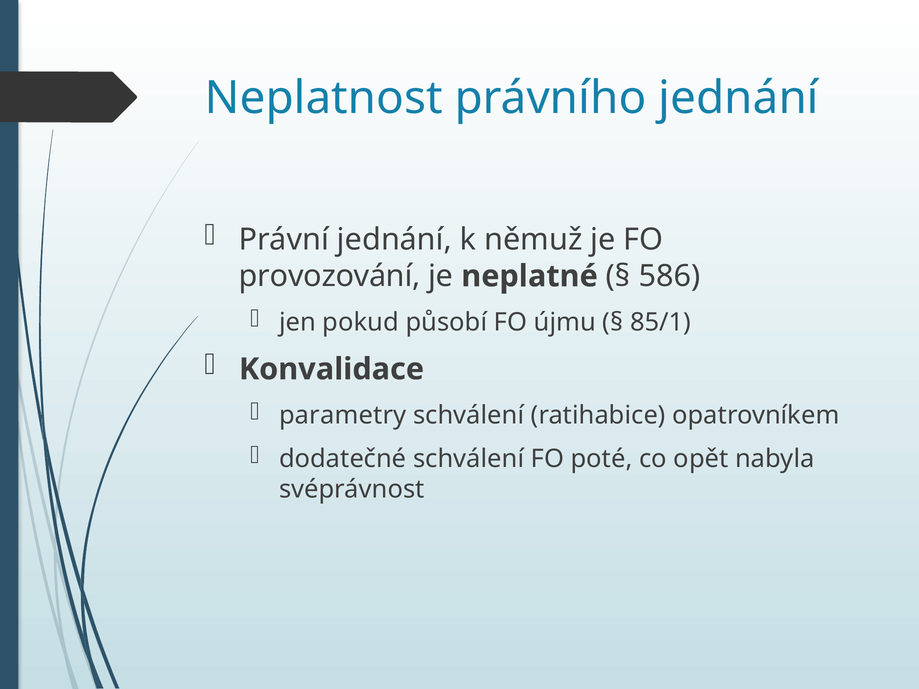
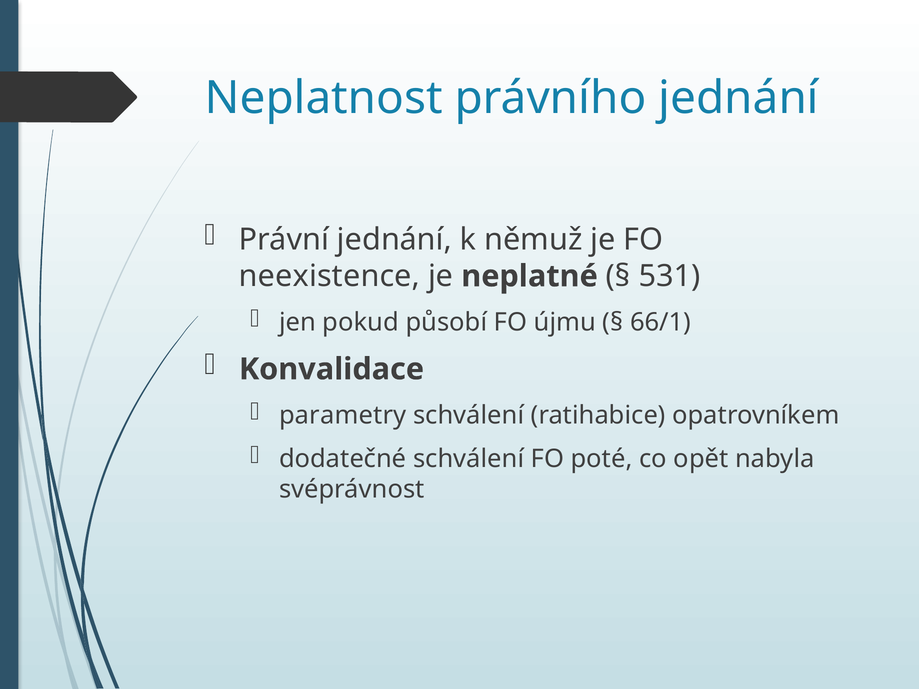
provozování: provozování -> neexistence (329, 276)
586: 586 -> 531 (669, 276)
85/1: 85/1 -> 66/1 (660, 322)
